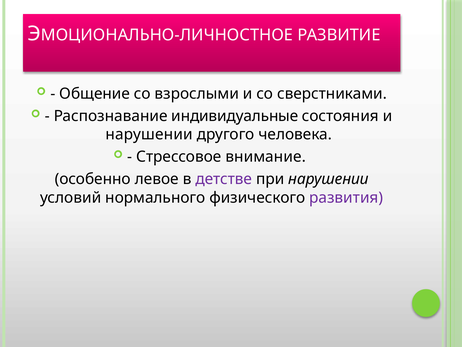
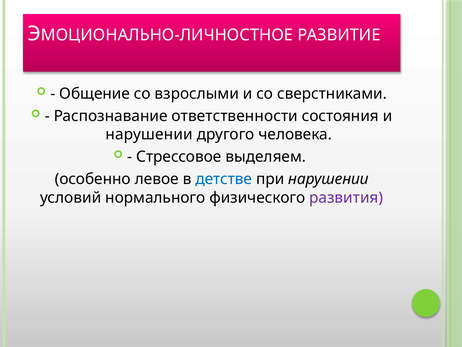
индивидуальные: индивидуальные -> ответственности (235, 116)
внимание: внимание -> выделяем (266, 157)
детстве colour: purple -> blue (224, 179)
